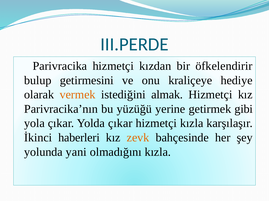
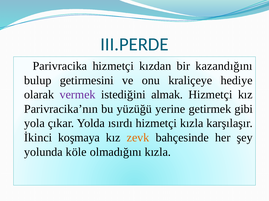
öfkelendirir: öfkelendirir -> kazandığını (224, 66)
vermek colour: orange -> purple (78, 95)
Yolda çıkar: çıkar -> ısırdı (120, 124)
haberleri: haberleri -> koşmaya (79, 138)
yani: yani -> köle (76, 152)
